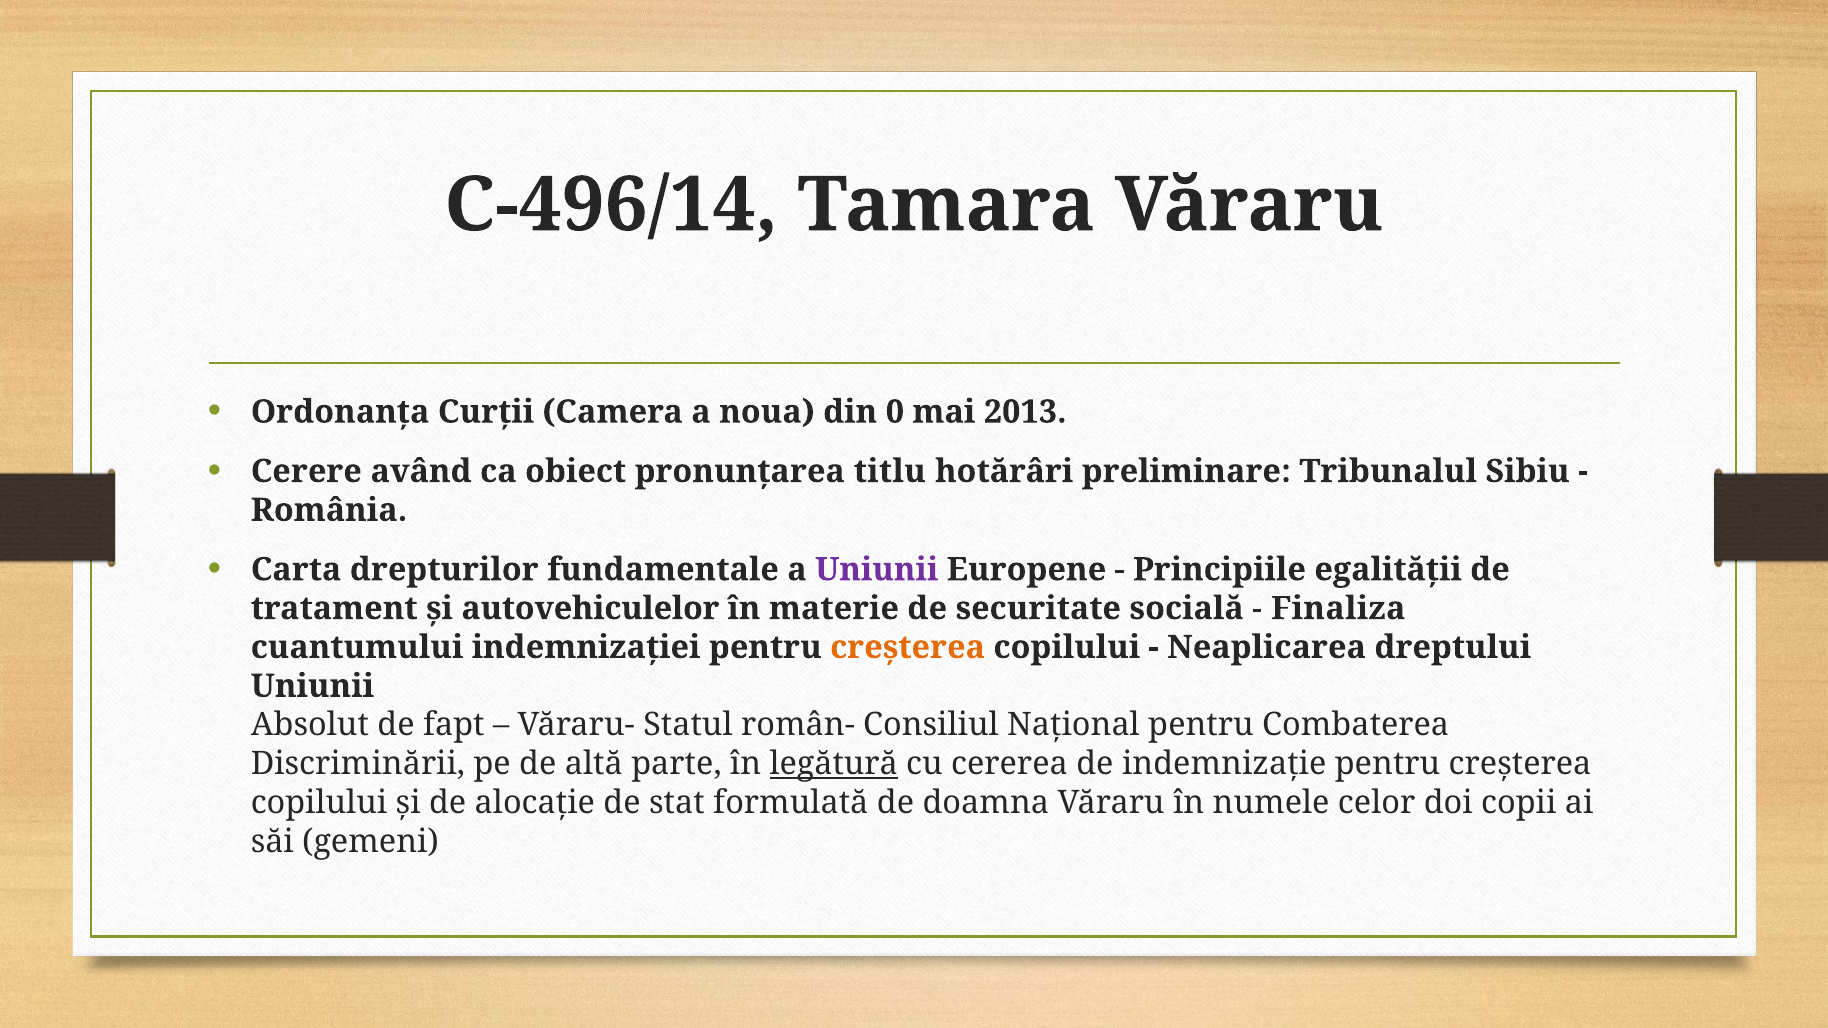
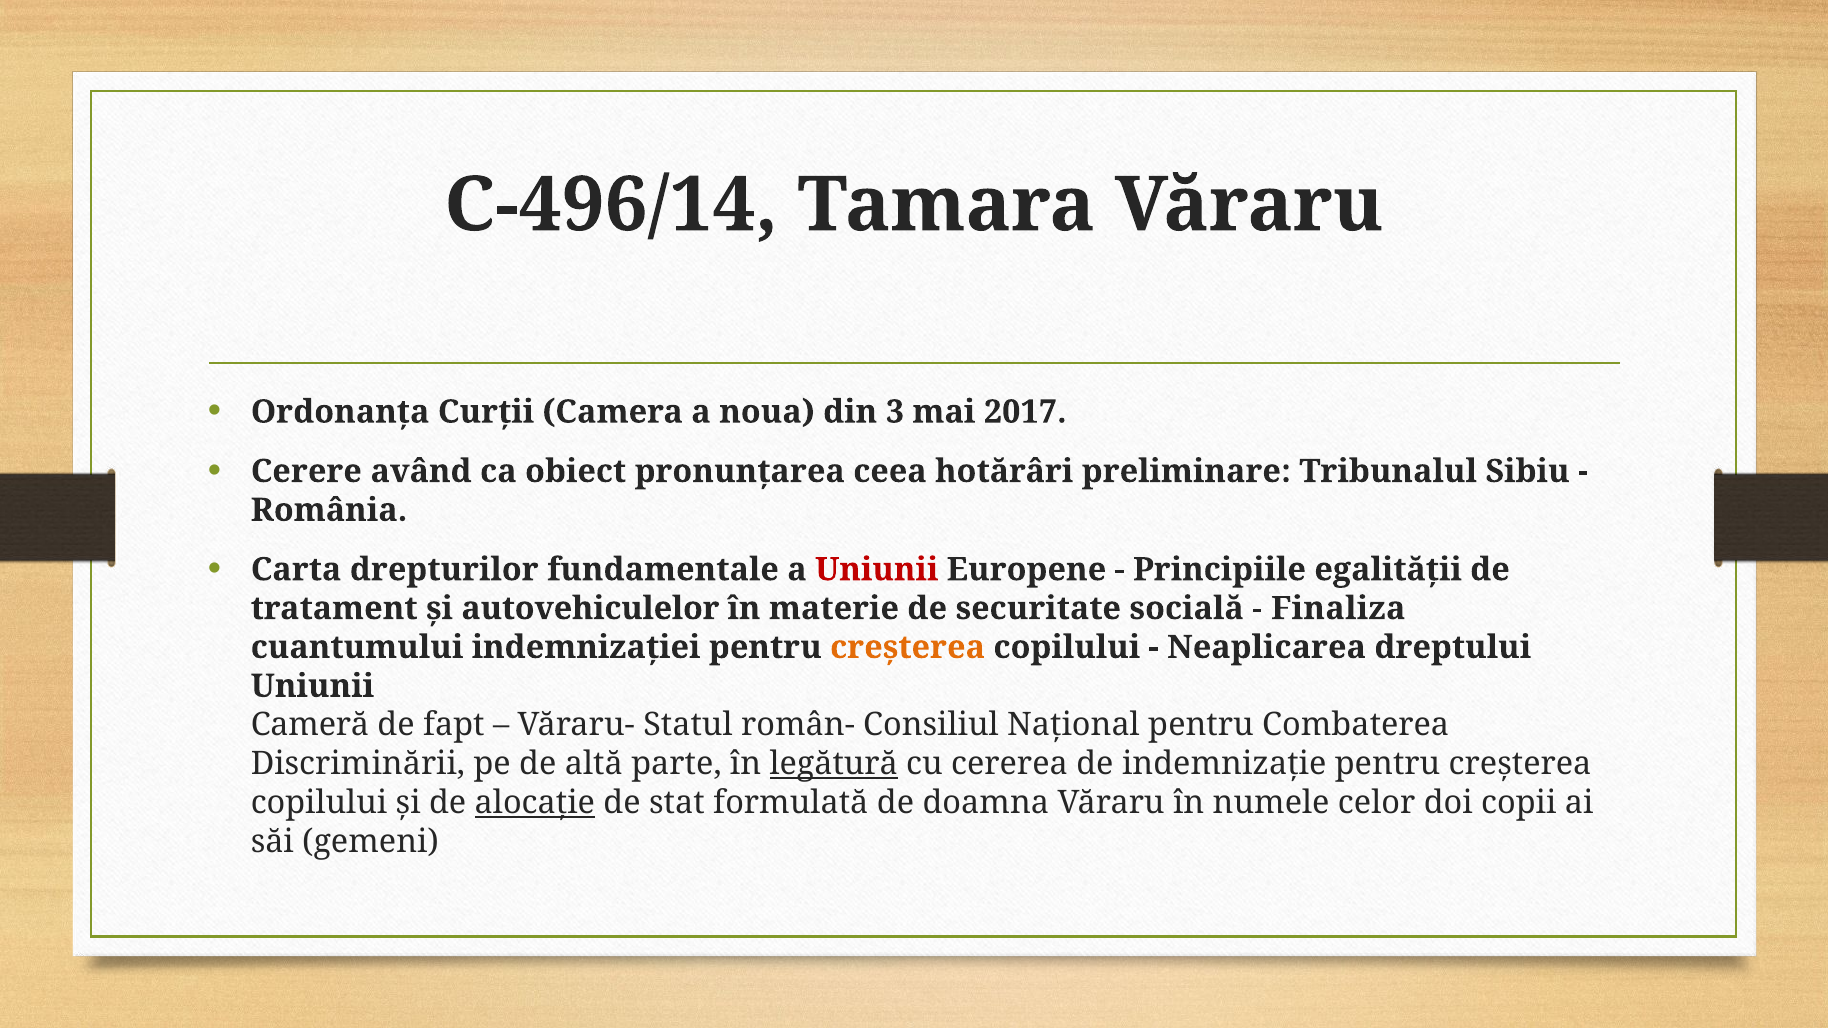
0: 0 -> 3 (895, 412)
2013: 2013 -> 2017 (1025, 412)
titlu: titlu -> ceea (890, 471)
Uniunii colour: purple -> red (877, 570)
Absolut: Absolut -> Cameră (310, 725)
alocație underline: none -> present (535, 803)
